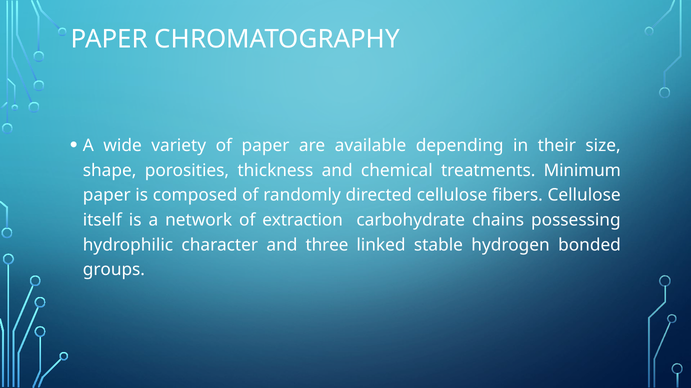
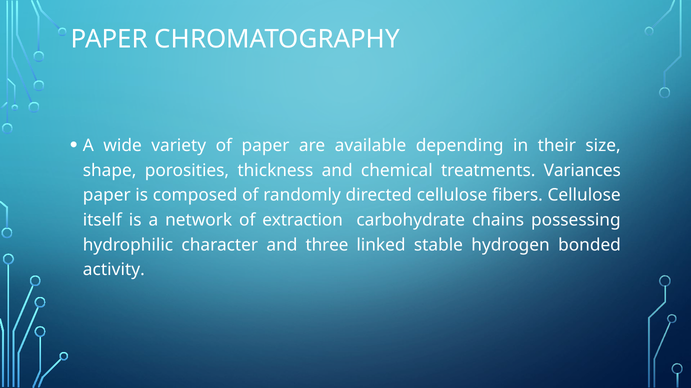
Minimum: Minimum -> Variances (582, 171)
groups: groups -> activity (114, 270)
